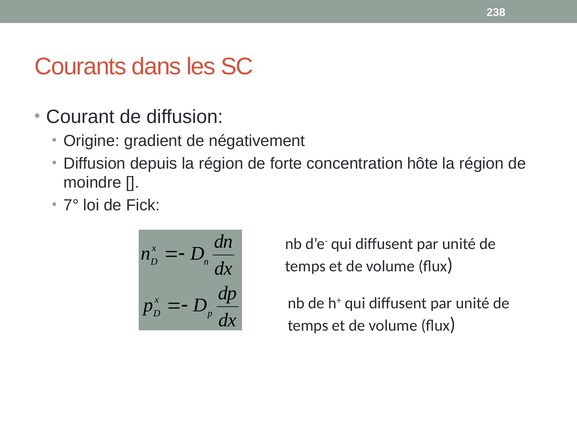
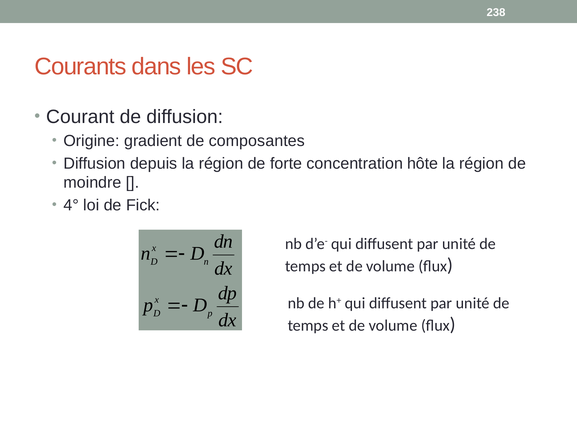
négativement: négativement -> composantes (257, 141)
7°: 7° -> 4° (71, 205)
